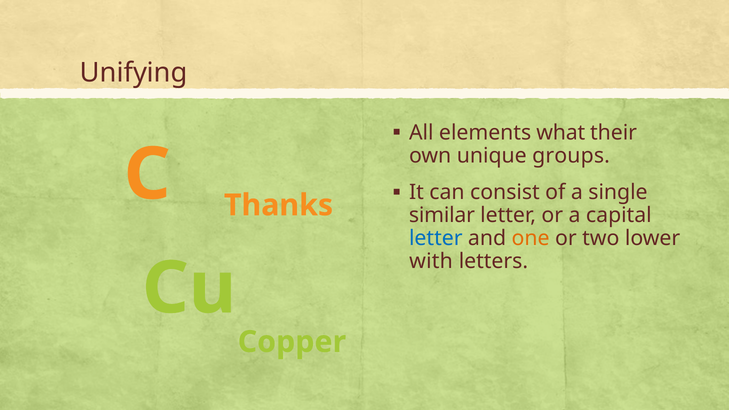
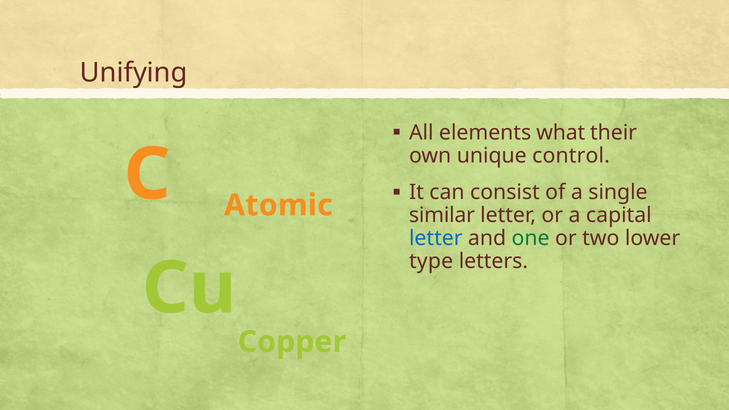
groups: groups -> control (571, 156)
Thanks: Thanks -> Atomic (278, 205)
one colour: orange -> green (531, 238)
with: with -> type (431, 261)
